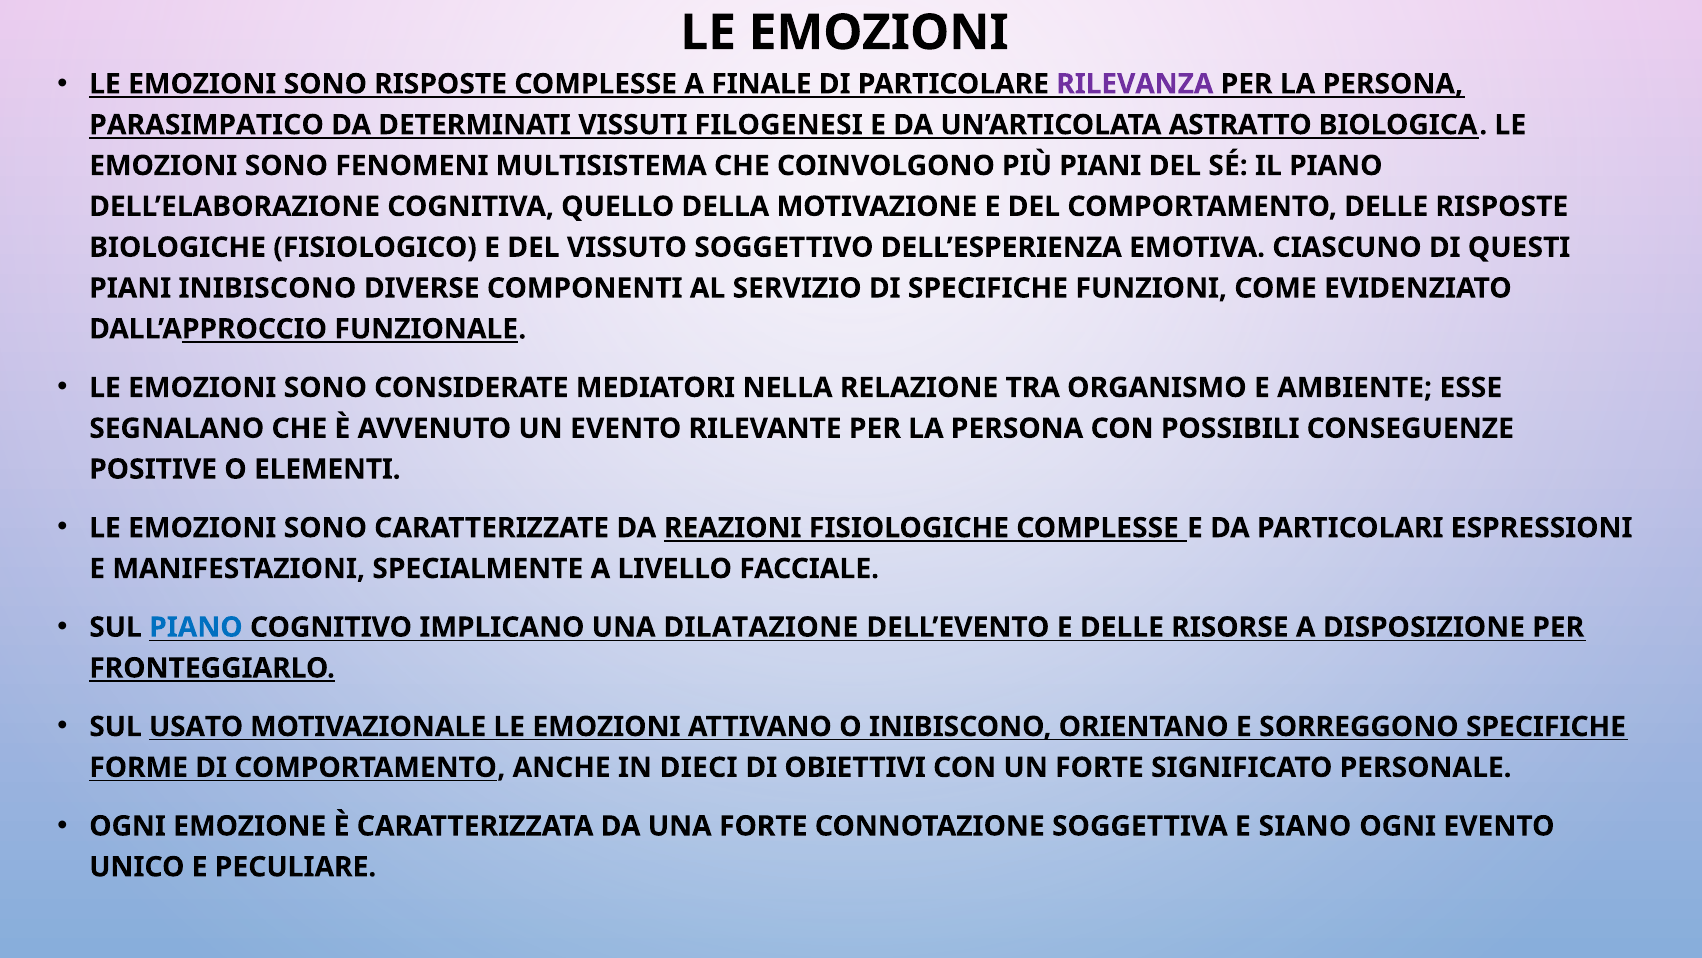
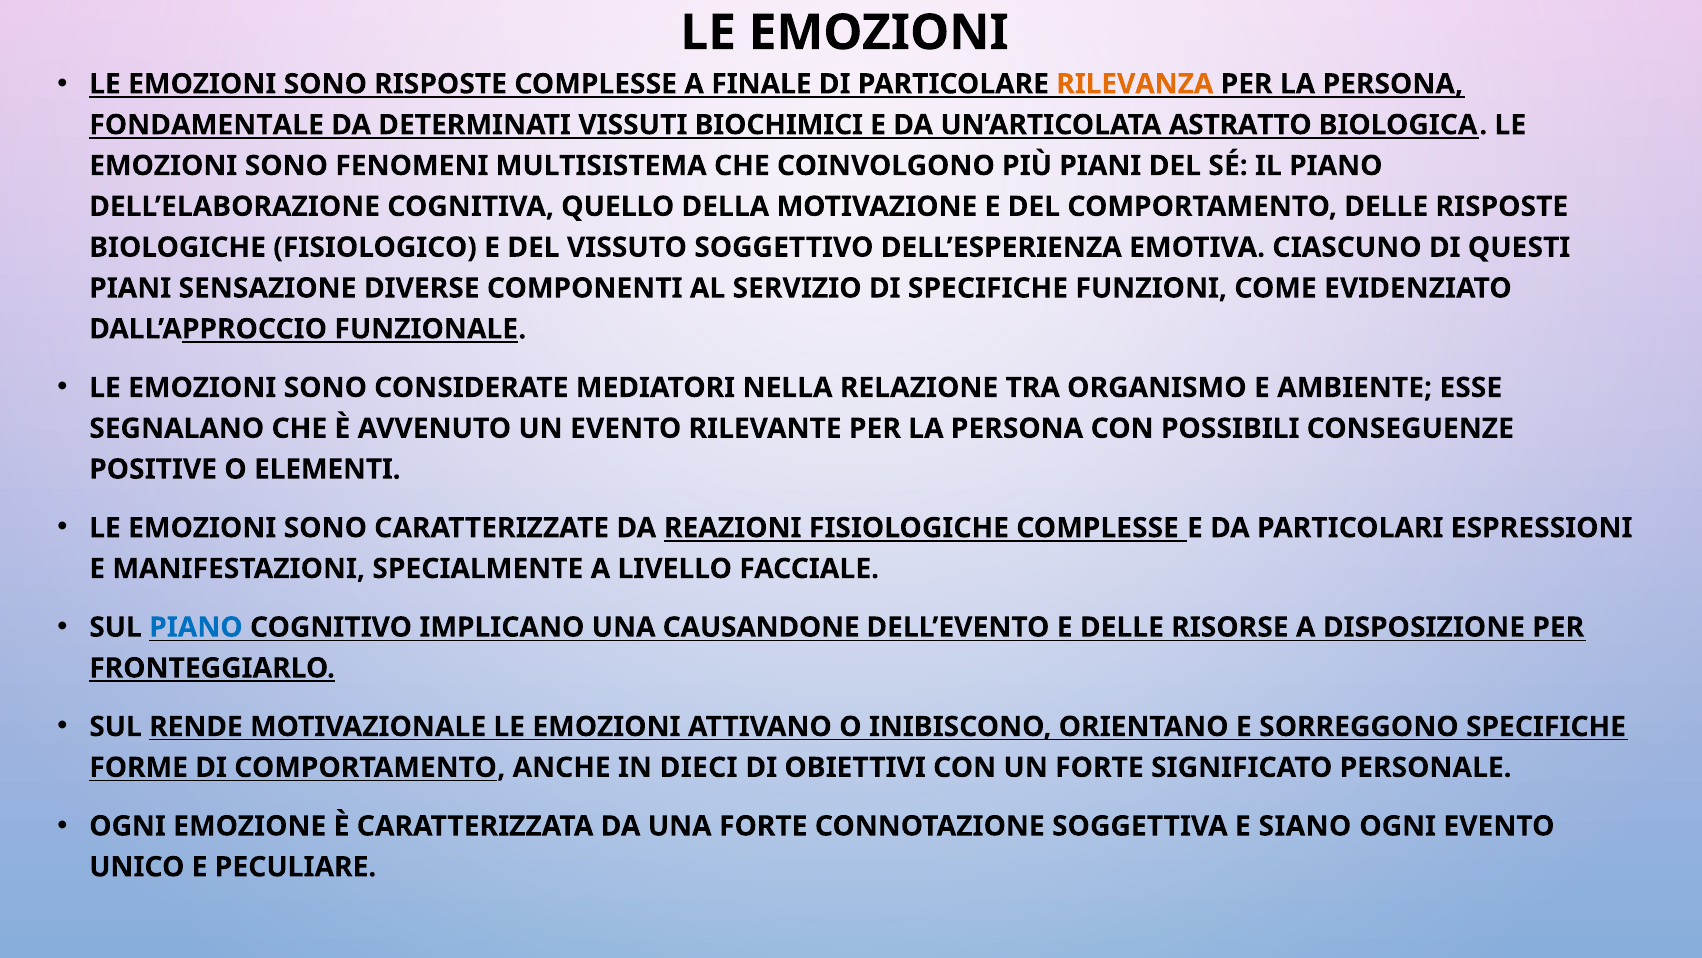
RILEVANZA colour: purple -> orange (1135, 84)
PARASIMPATICO: PARASIMPATICO -> FONDAMENTALE (207, 125)
FILOGENESI: FILOGENESI -> BIOCHIMICI (779, 125)
PIANI INIBISCONO: INIBISCONO -> SENSAZIONE (267, 288)
DILATAZIONE: DILATAZIONE -> CAUSANDONE (761, 627)
USATO: USATO -> RENDE (196, 726)
